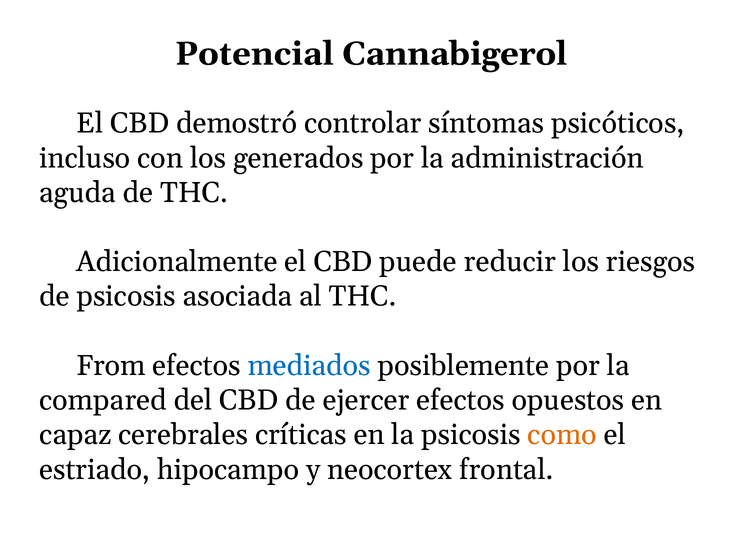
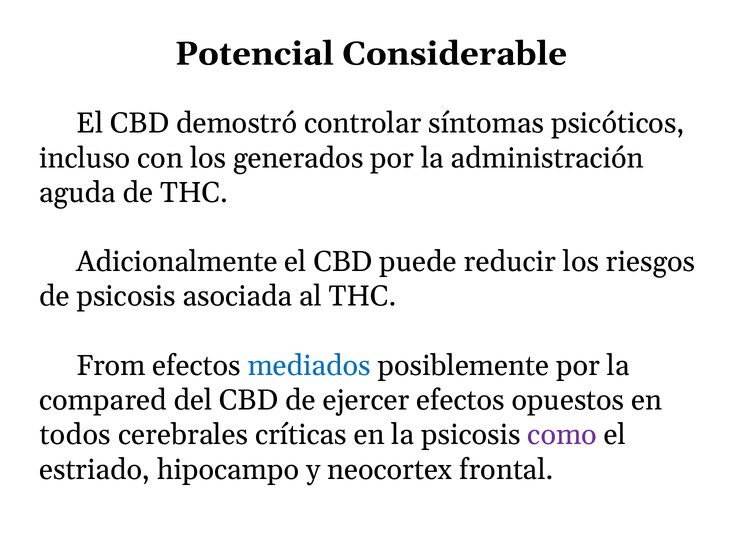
Cannabigerol: Cannabigerol -> Considerable (455, 54)
capaz: capaz -> todos (75, 435)
como colour: orange -> purple (562, 435)
